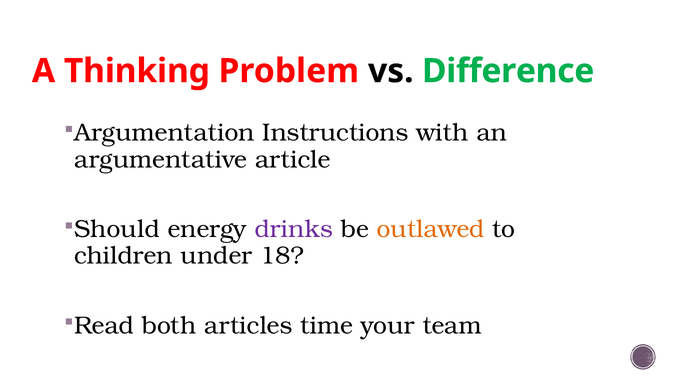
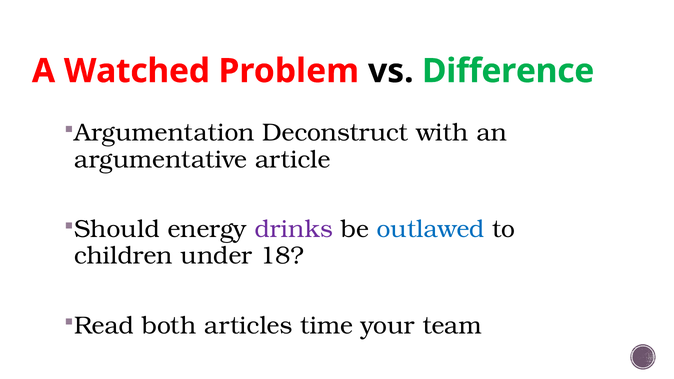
Thinking: Thinking -> Watched (137, 71)
Instructions: Instructions -> Deconstruct (335, 133)
outlawed colour: orange -> blue (431, 229)
